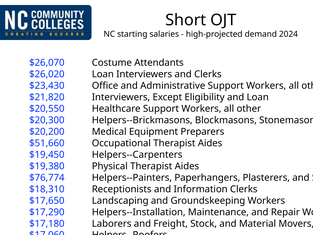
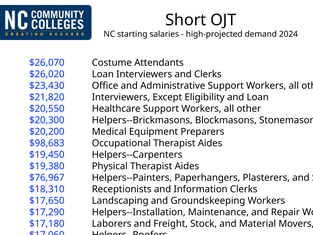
$51,660: $51,660 -> $98,683 (47, 143)
$76,774: $76,774 -> $76,967 (47, 177)
